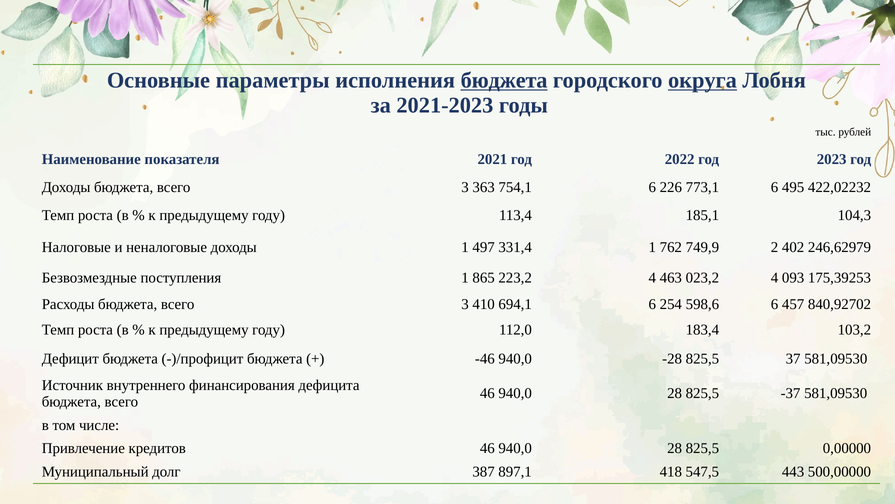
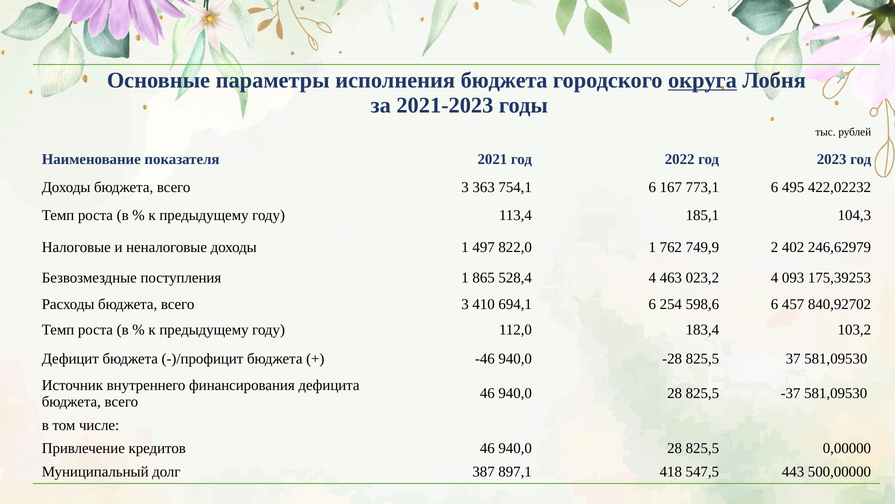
бюджета underline: present -> none (504, 80)
226: 226 -> 167 (671, 187)
331,4: 331,4 -> 822,0 (515, 247)
223,2: 223,2 -> 528,4 (515, 277)
